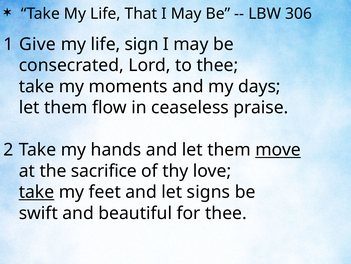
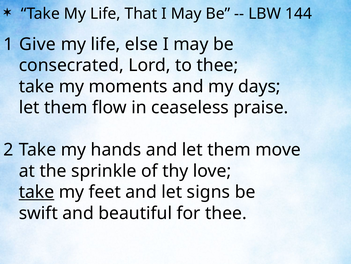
306: 306 -> 144 (299, 14)
sign: sign -> else (141, 44)
move underline: present -> none (278, 149)
sacrifice: sacrifice -> sprinkle (104, 171)
